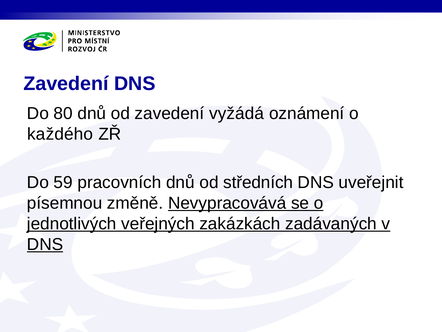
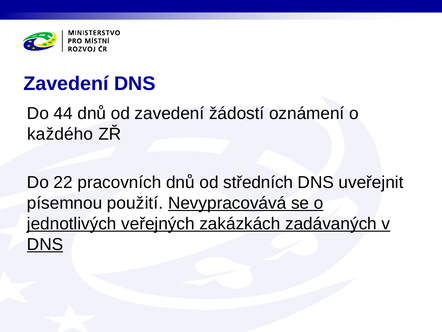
80: 80 -> 44 (63, 113)
vyžádá: vyžádá -> žádostí (237, 113)
59: 59 -> 22 (63, 182)
změně: změně -> použití (135, 203)
